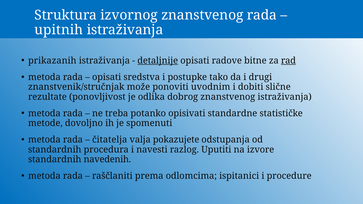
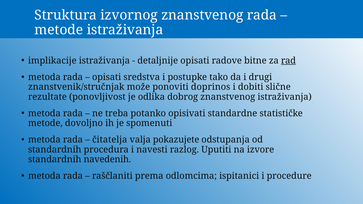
upitnih: upitnih -> metode (59, 30)
prikazanih: prikazanih -> implikacije (52, 61)
detaljnije underline: present -> none (158, 61)
uvodnim: uvodnim -> doprinos (211, 87)
